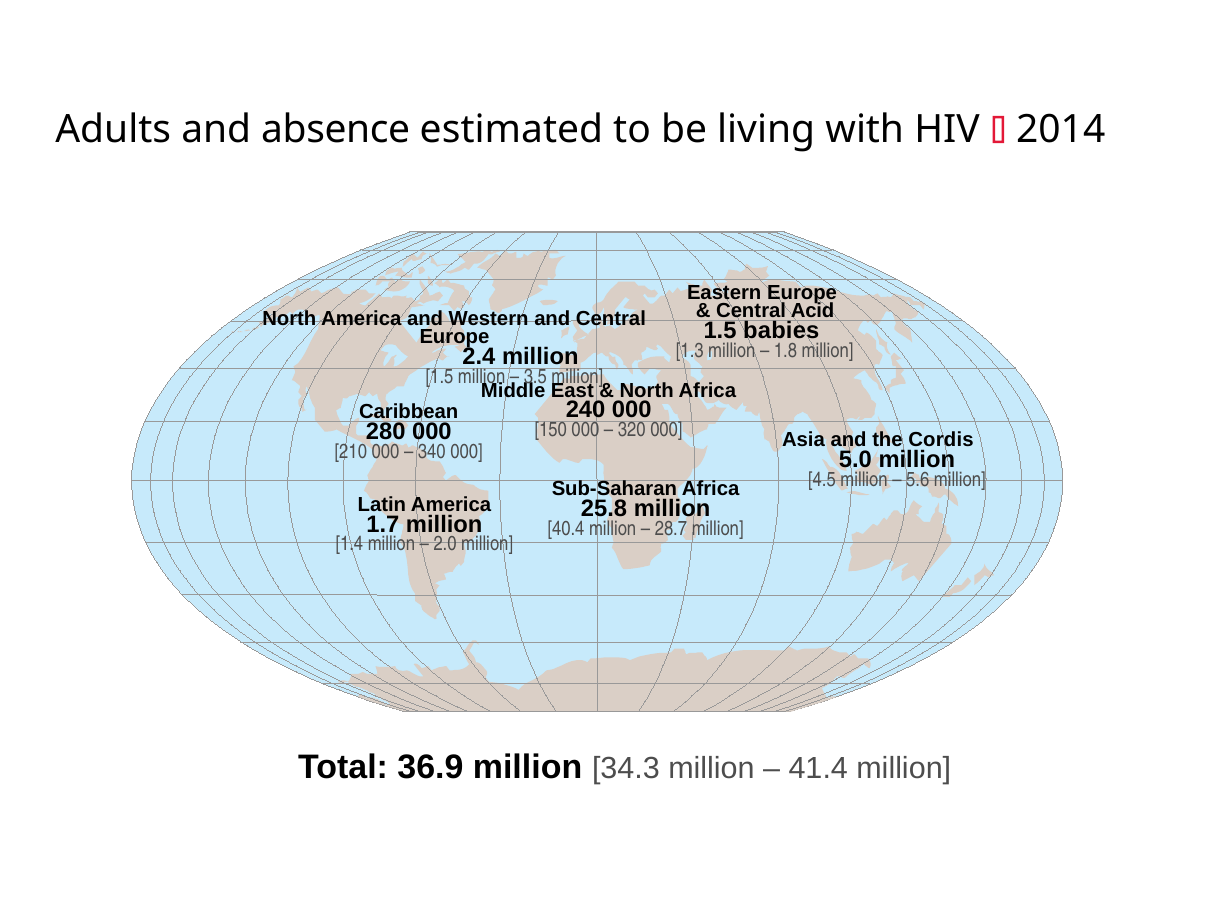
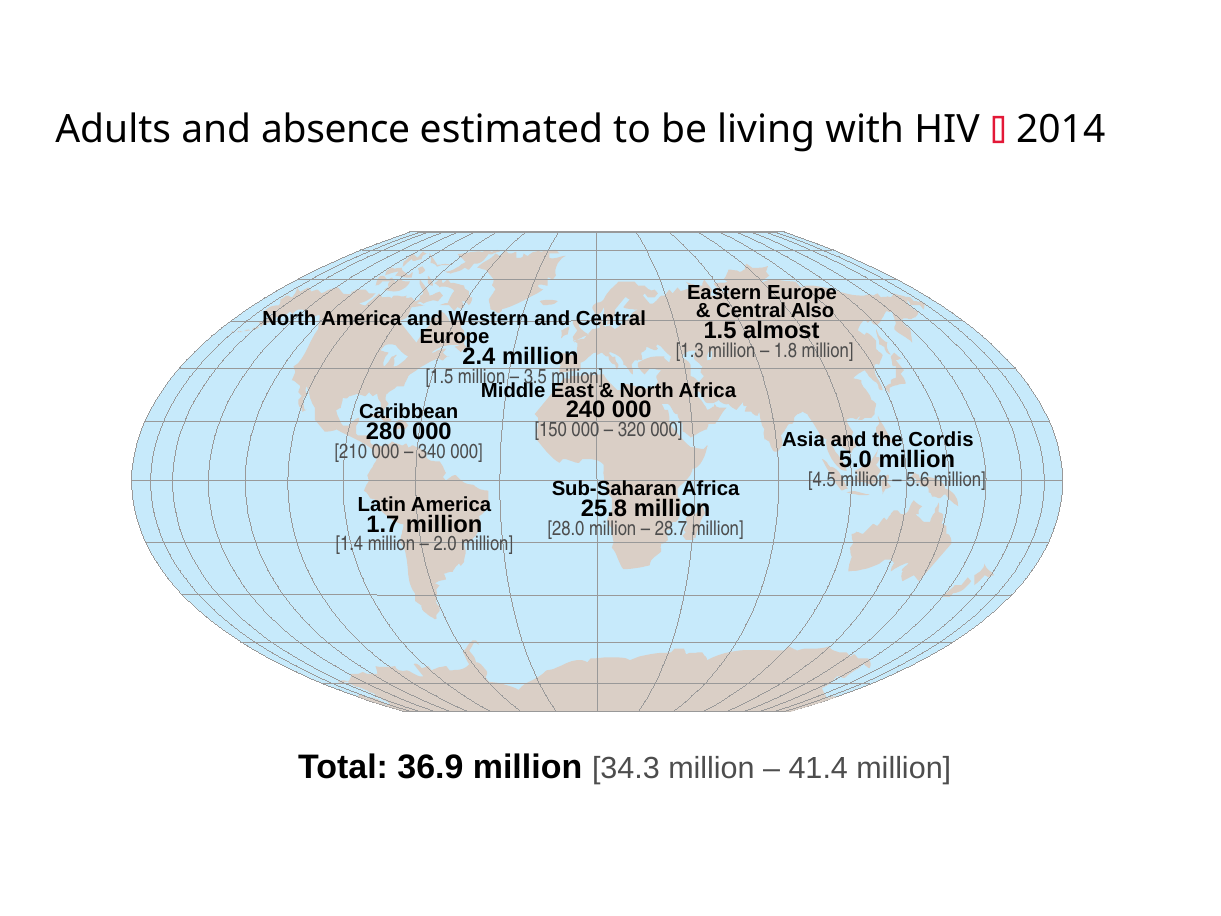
Acid: Acid -> Also (813, 311)
babies: babies -> almost (781, 331)
40.4: 40.4 -> 28.0 (566, 529)
